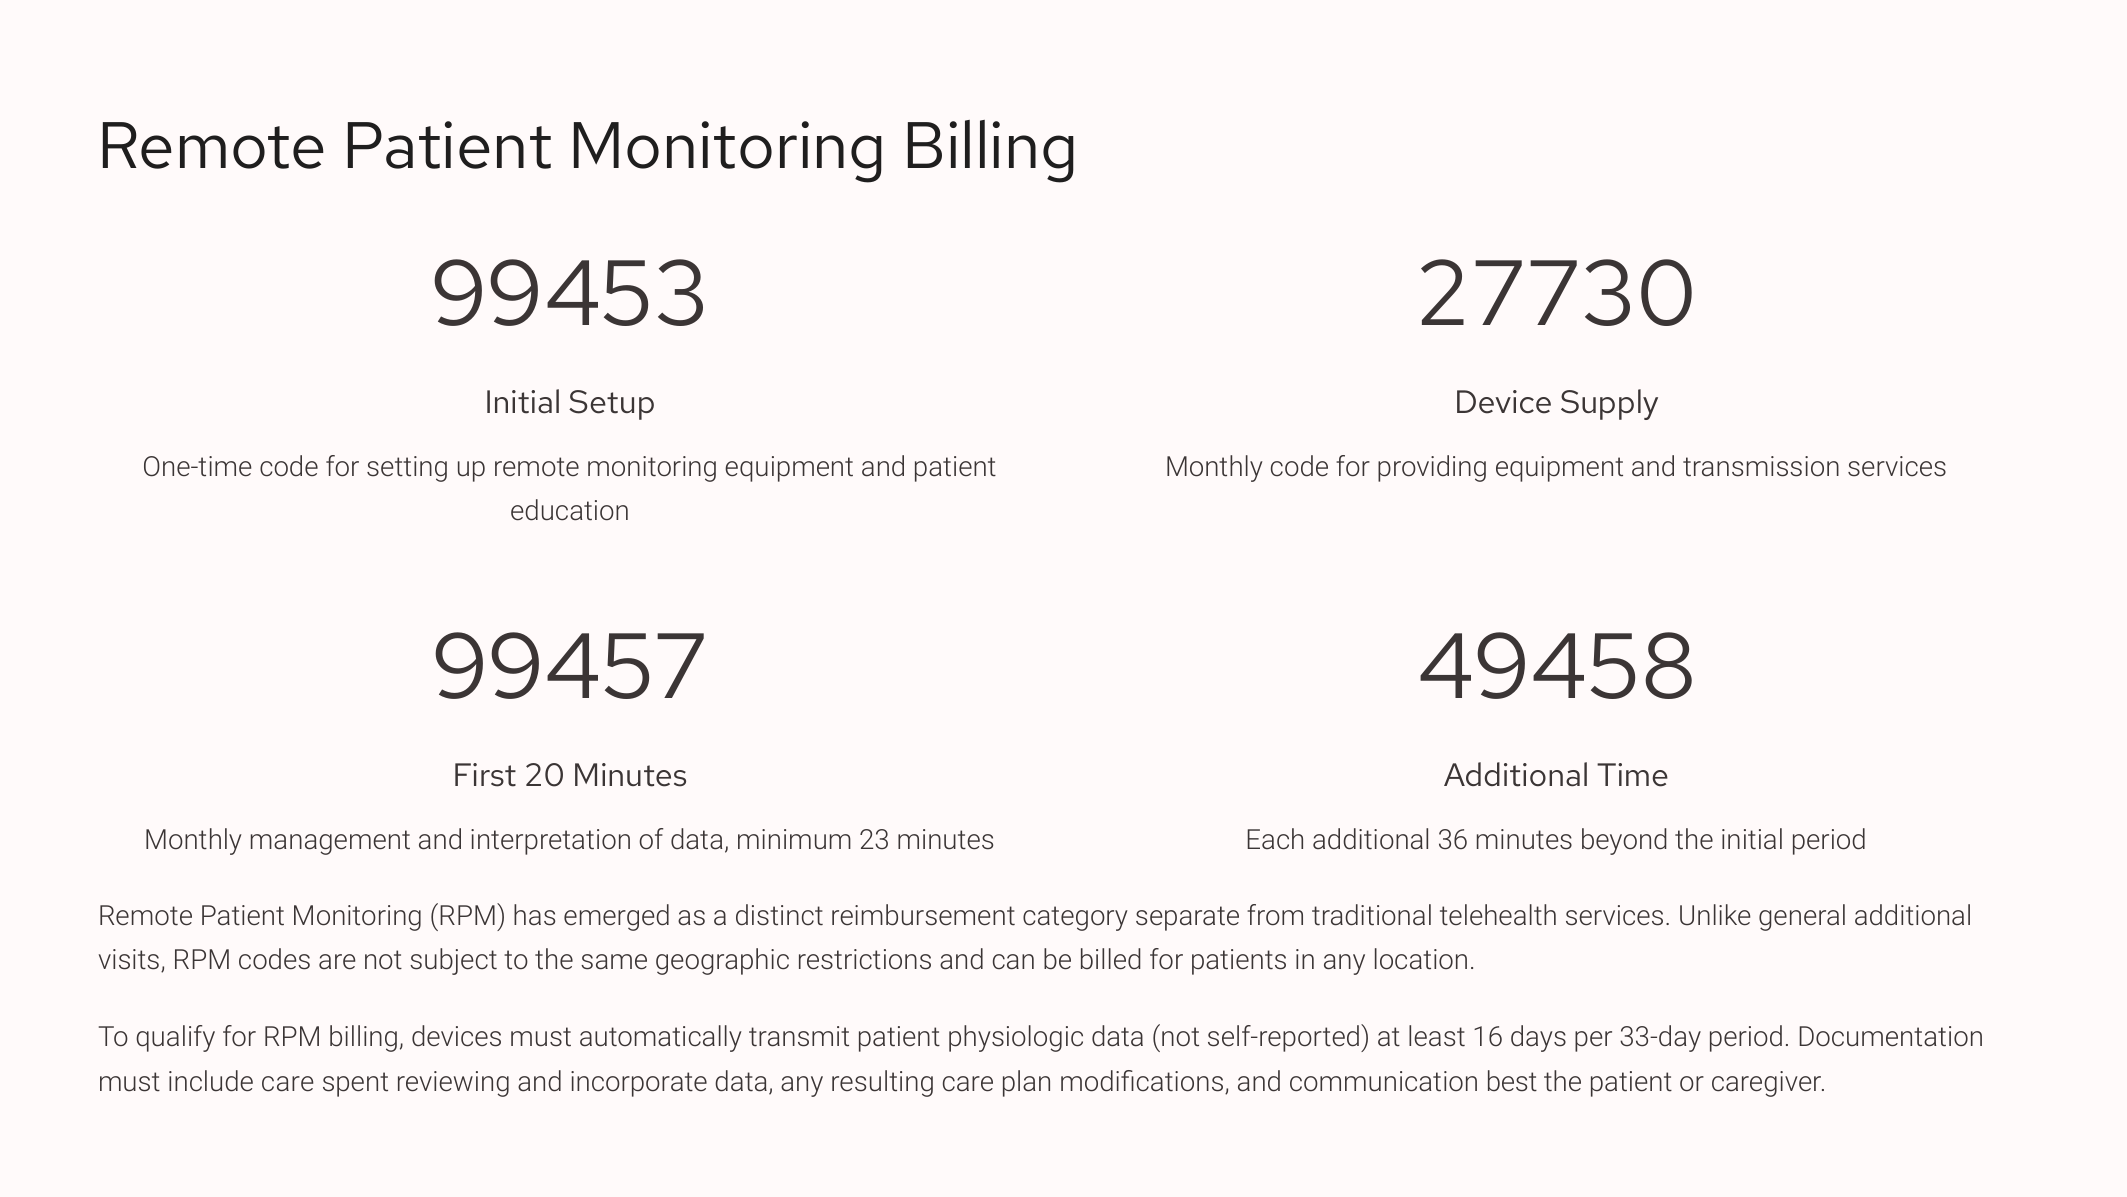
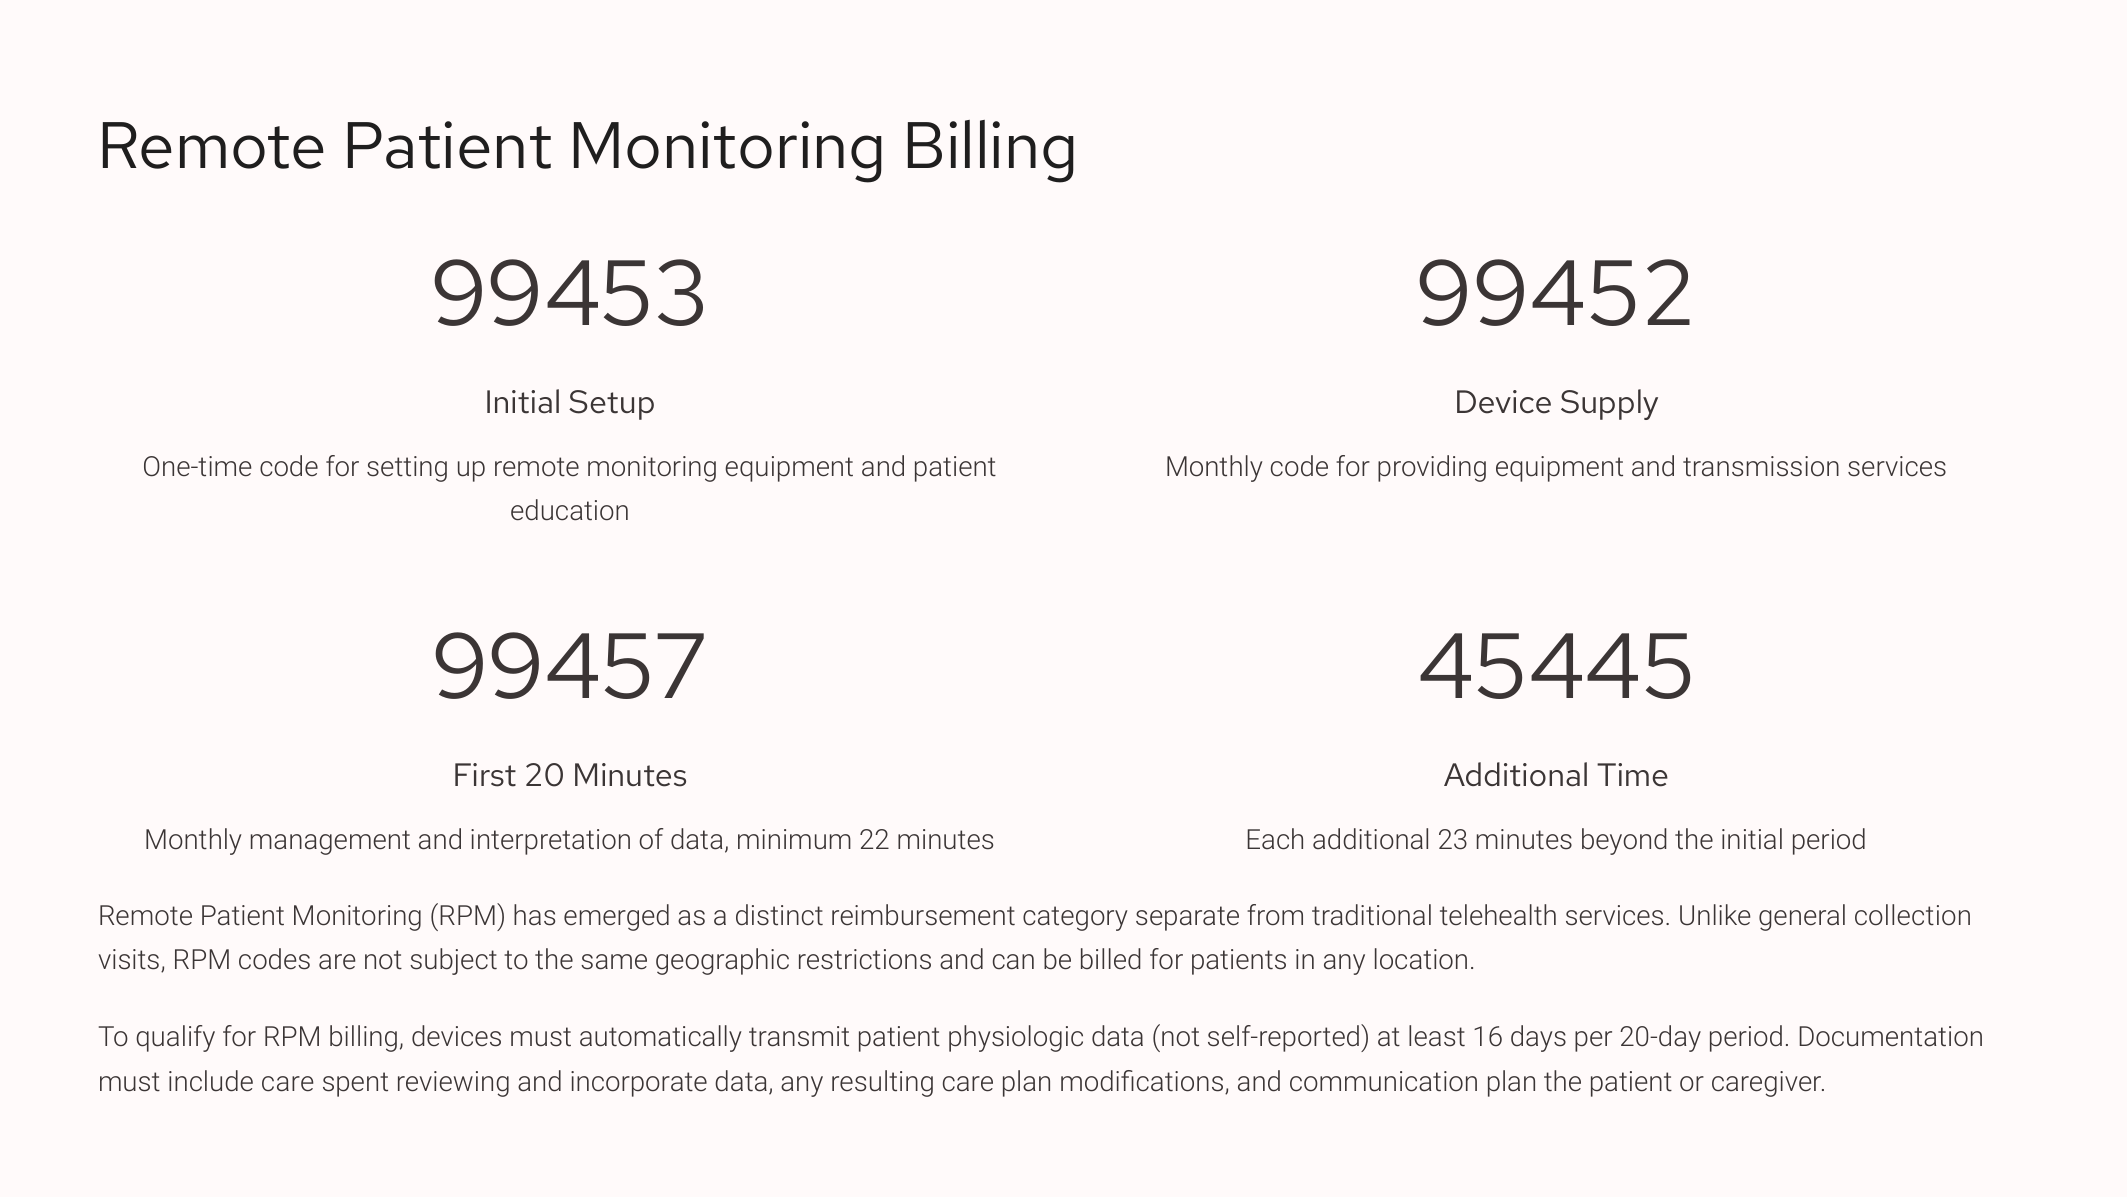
27730: 27730 -> 99452 (1557, 295)
49458: 49458 -> 45445 (1557, 668)
23: 23 -> 22 (874, 840)
36: 36 -> 23 (1453, 840)
general additional: additional -> collection (1913, 916)
33-day: 33-day -> 20-day (1660, 1037)
communication best: best -> plan (1512, 1081)
